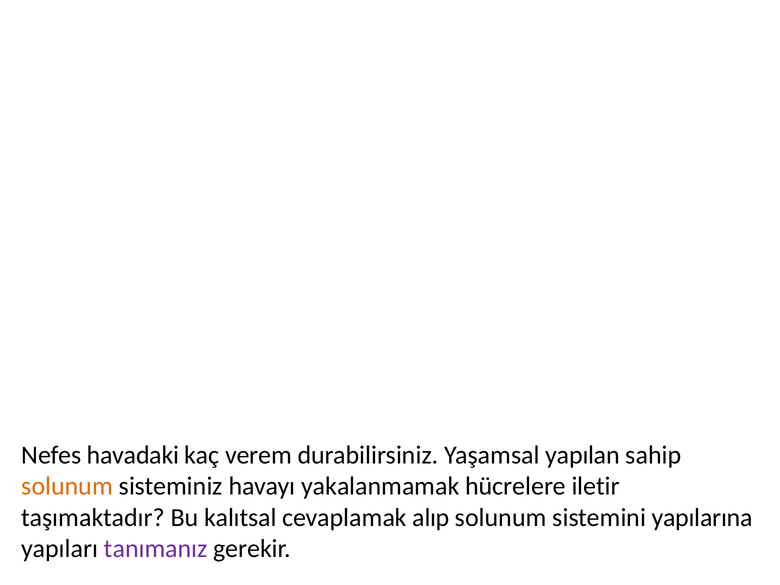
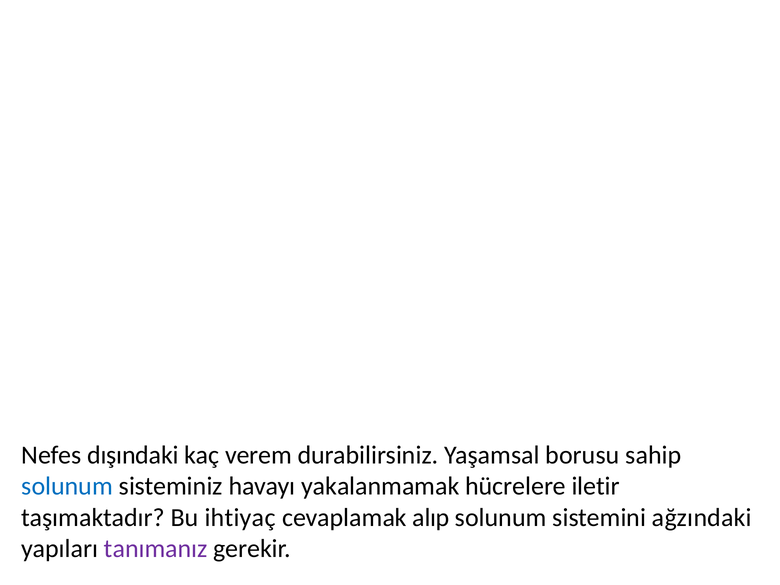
havadaki: havadaki -> dışındaki (133, 455)
yapılan: yapılan -> borusu (582, 455)
solunum colour: orange -> blue (67, 486)
kalıtsal: kalıtsal -> ihtiyaç (240, 517)
yapılarına: yapılarına -> ağzındaki (702, 517)
